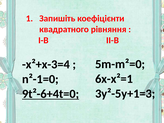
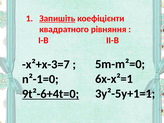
Запишіть underline: none -> present (57, 18)
х²+х-3=4: х²+х-3=4 -> х²+х-3=7 (46, 64)
3у²-5у+1=3: 3у²-5у+1=3 -> 3у²-5у+1=1 (125, 94)
